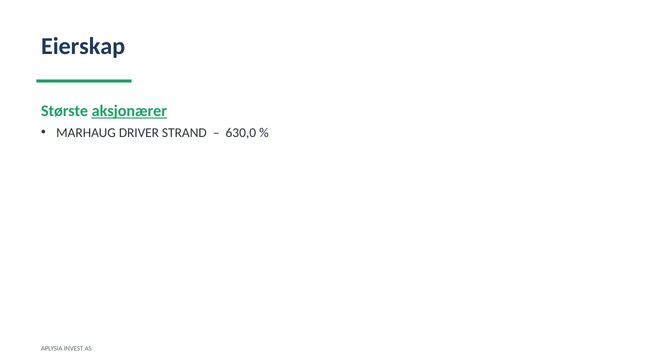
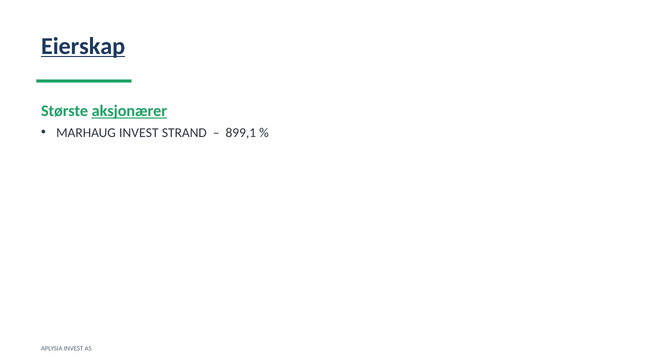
Eierskap underline: none -> present (83, 46)
MARHAUG DRIVER: DRIVER -> INVEST (139, 133)
630,0: 630,0 -> 899,1 (241, 133)
